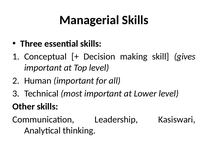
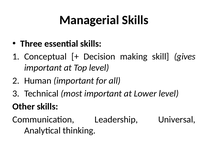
Kasiswari: Kasiswari -> Universal (177, 119)
